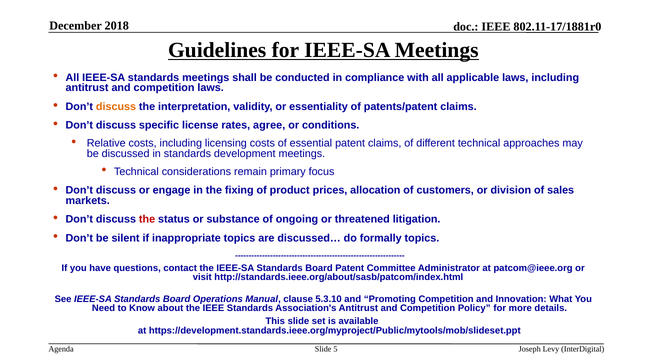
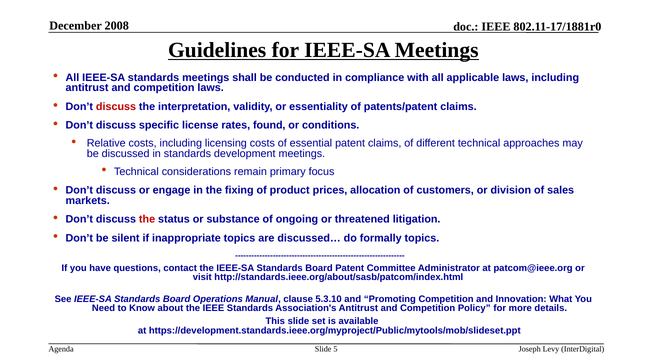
2018: 2018 -> 2008 (117, 26)
discuss colour: orange -> red (116, 107)
agree: agree -> found (269, 125)
